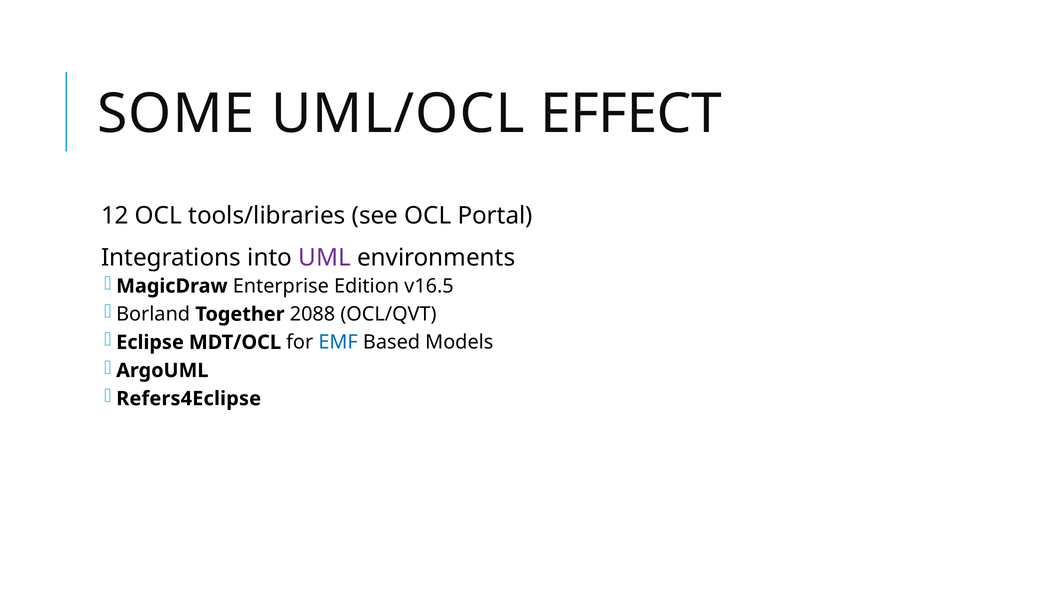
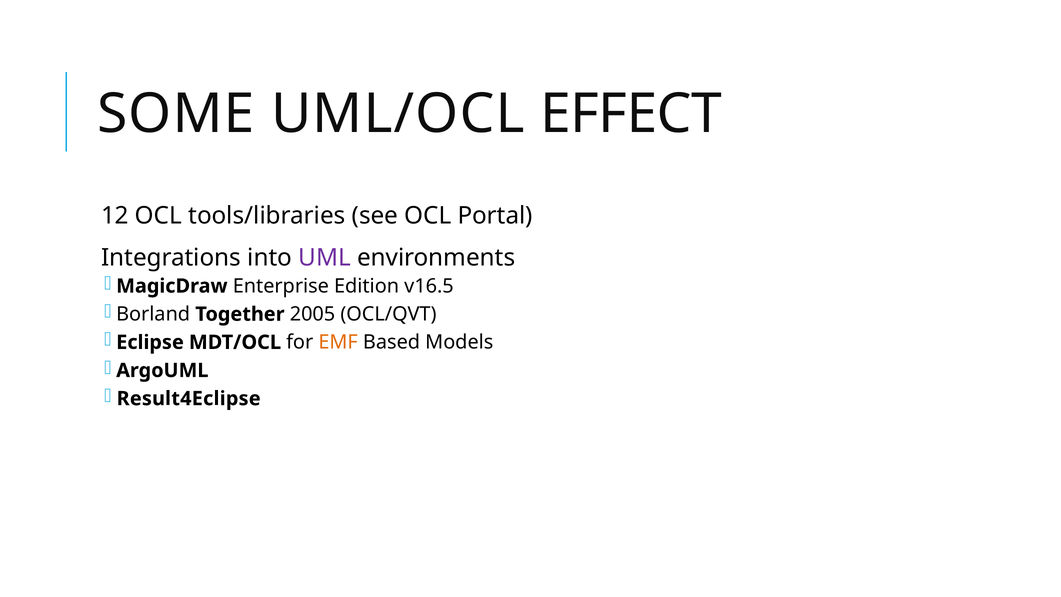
2088: 2088 -> 2005 (313, 314)
EMF colour: blue -> orange (338, 342)
Refers4Eclipse: Refers4Eclipse -> Result4Eclipse (189, 399)
